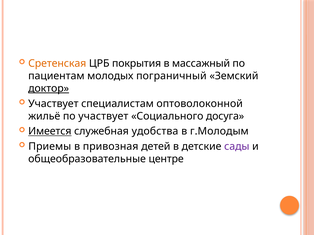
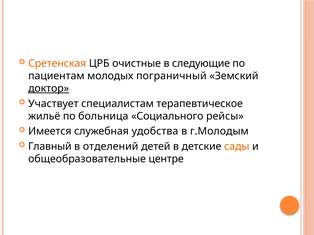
покрытия: покрытия -> очистные (137, 64)
массажный: массажный -> следующие (201, 64)
оптоволоконной: оптоволоконной -> терапевтическое (200, 104)
по участвует: участвует -> больница (103, 116)
досуга: досуга -> рейсы (225, 116)
Имеется underline: present -> none (50, 132)
Приемы: Приемы -> Главный (50, 147)
привозная: привозная -> отделений (111, 147)
сады colour: purple -> orange (237, 147)
